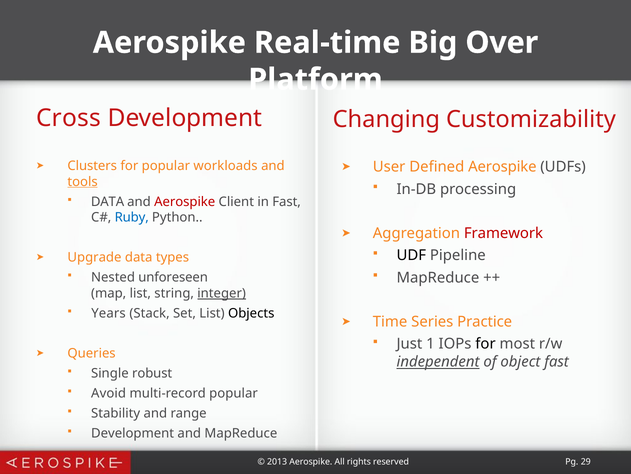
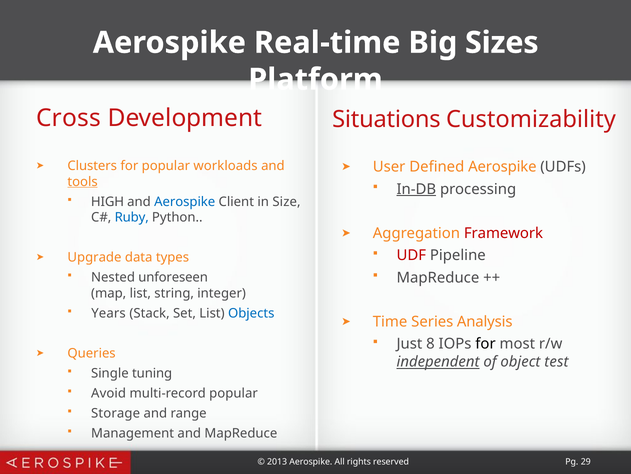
Over: Over -> Sizes (502, 43)
Changing: Changing -> Situations (386, 119)
In-DB underline: none -> present (416, 189)
DATA: DATA -> HIGH (108, 201)
Aerospike colour: red -> blue (185, 201)
in Fast: Fast -> Size (287, 201)
UDF colour: black -> red (411, 255)
integer underline: present -> none (222, 293)
Objects colour: black -> blue (251, 313)
Practice: Practice -> Analysis (485, 321)
1: 1 -> 8 (430, 343)
object fast: fast -> test (556, 361)
robust: robust -> tuning (152, 373)
Stability: Stability -> Storage (116, 413)
Development: Development -> Management (133, 433)
